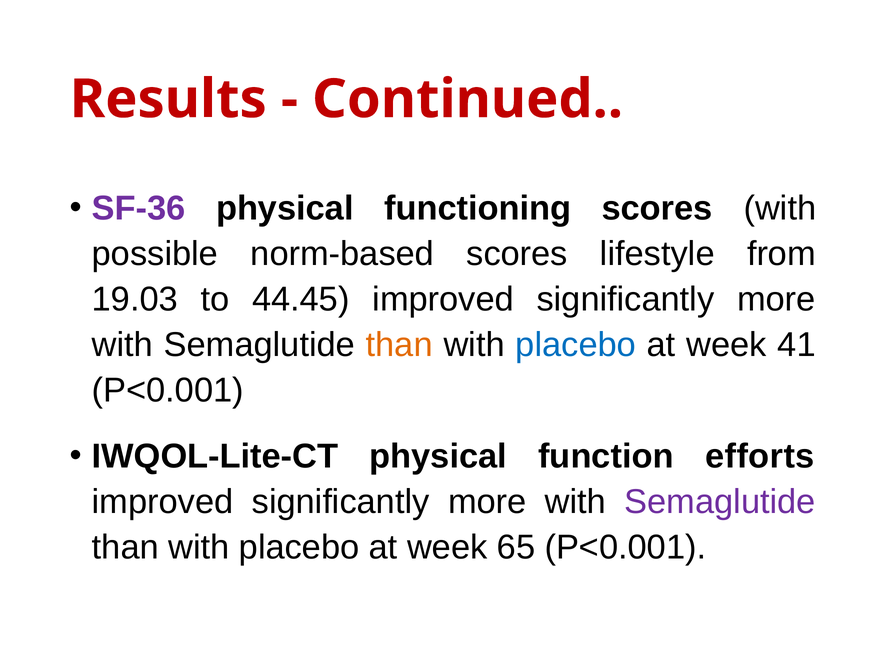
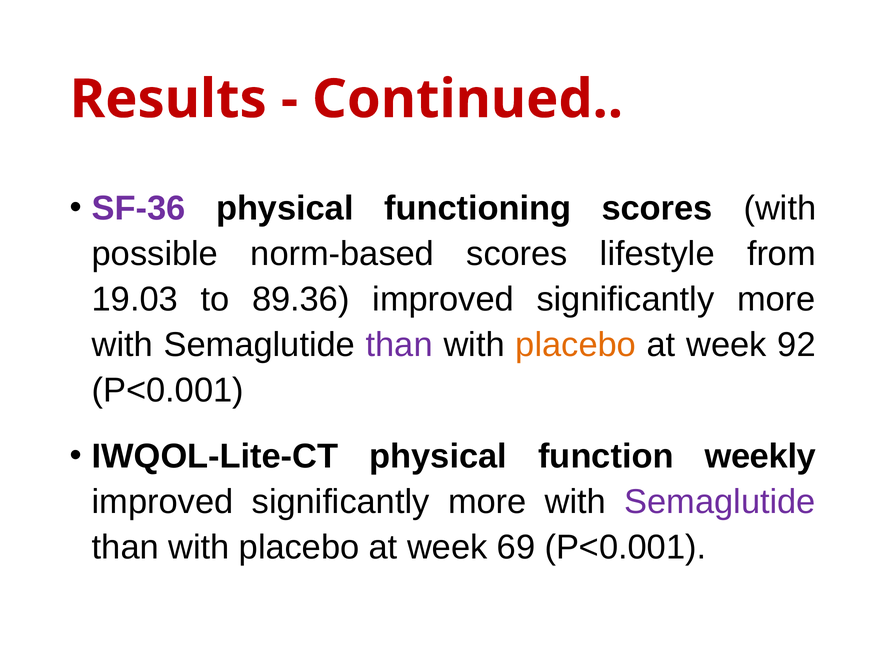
44.45: 44.45 -> 89.36 (301, 299)
than colour: orange -> purple (399, 345)
placebo colour: blue -> orange (576, 345)
41: 41 -> 92 (797, 345)
efforts: efforts -> weekly (760, 456)
65: 65 -> 69 (516, 547)
